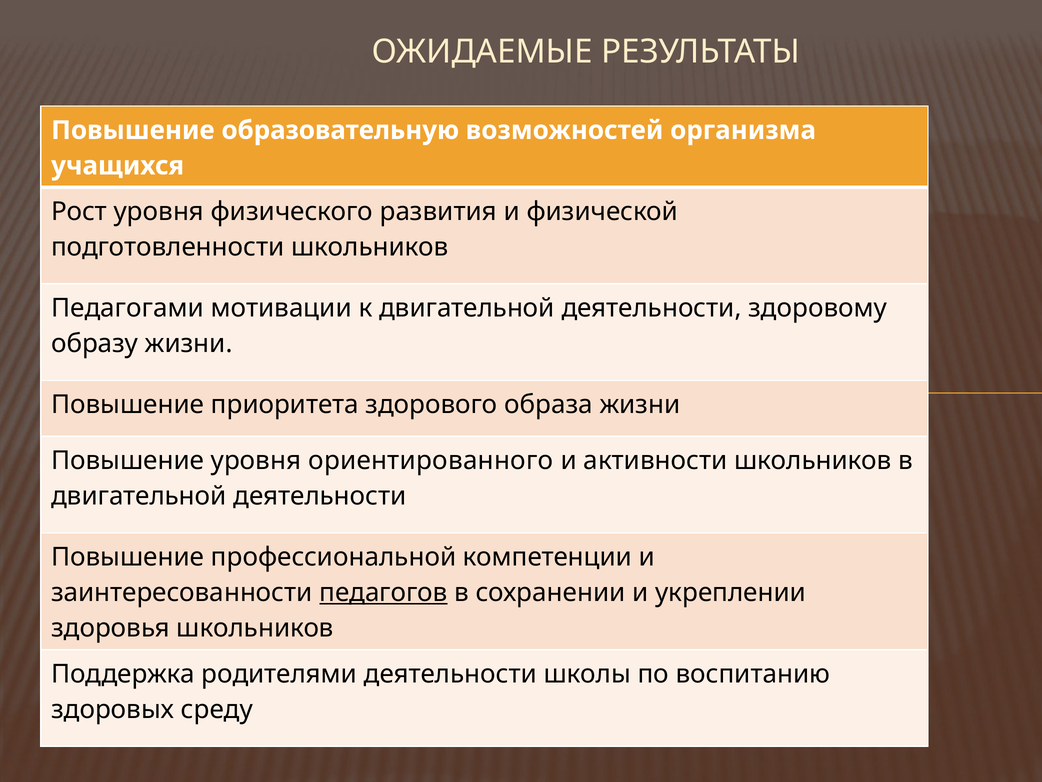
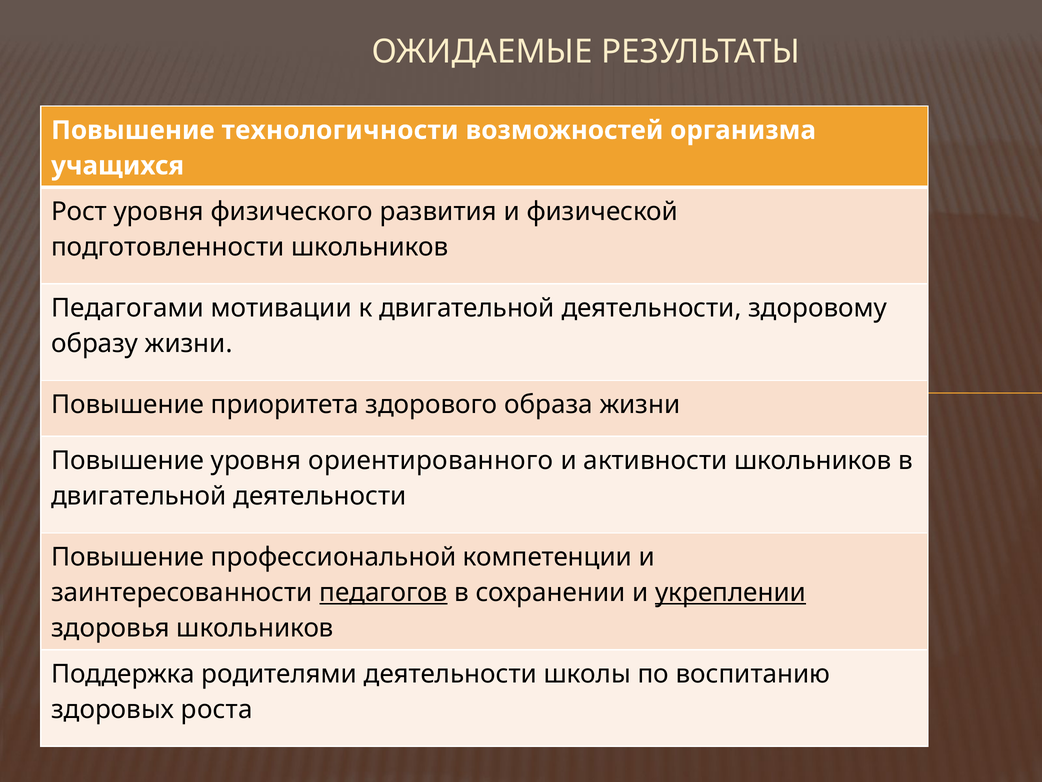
образовательную: образовательную -> технологичности (340, 130)
укреплении underline: none -> present (731, 592)
среду: среду -> роста (217, 709)
